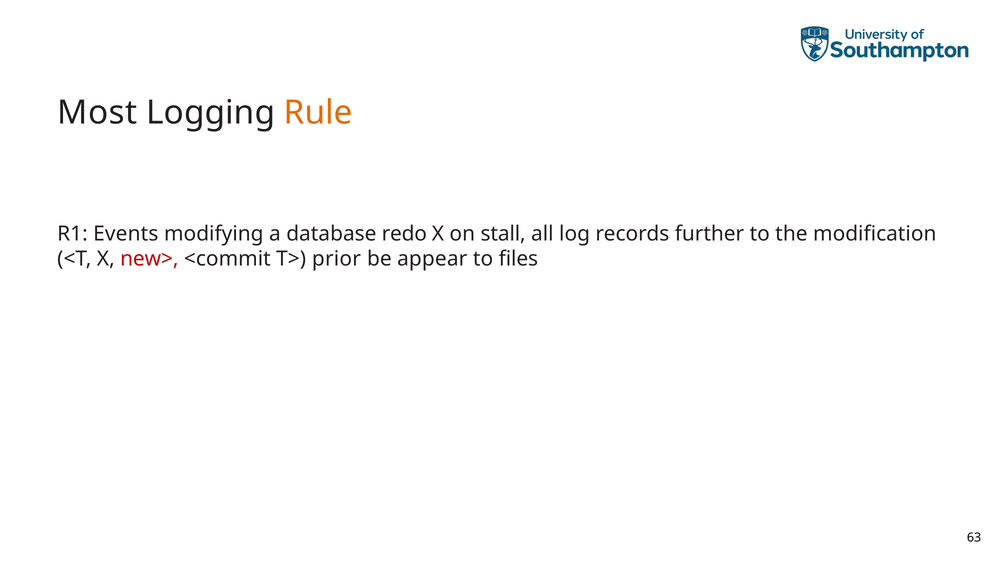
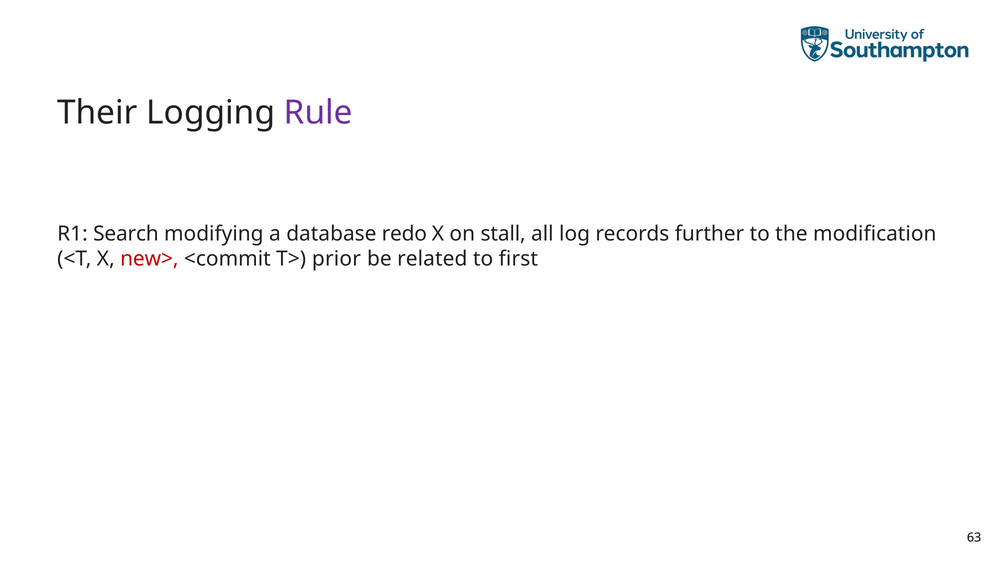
Most: Most -> Their (97, 113)
Rule colour: orange -> purple (318, 113)
Events: Events -> Search (126, 234)
appear: appear -> related (432, 259)
files: files -> first (518, 259)
